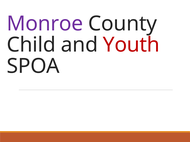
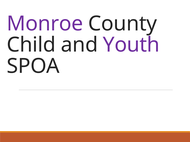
Youth colour: red -> purple (131, 45)
